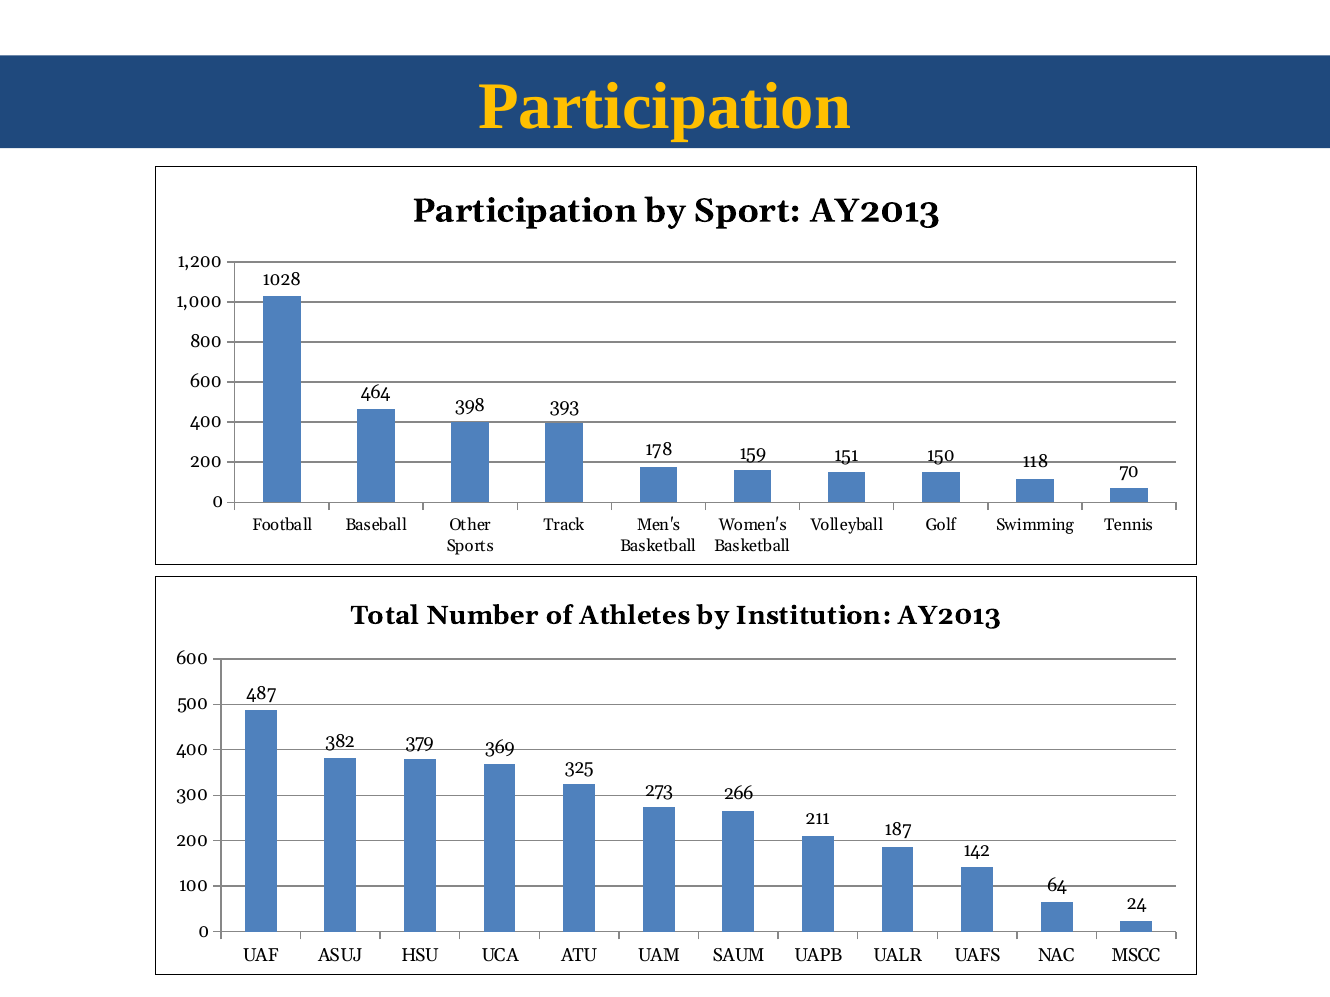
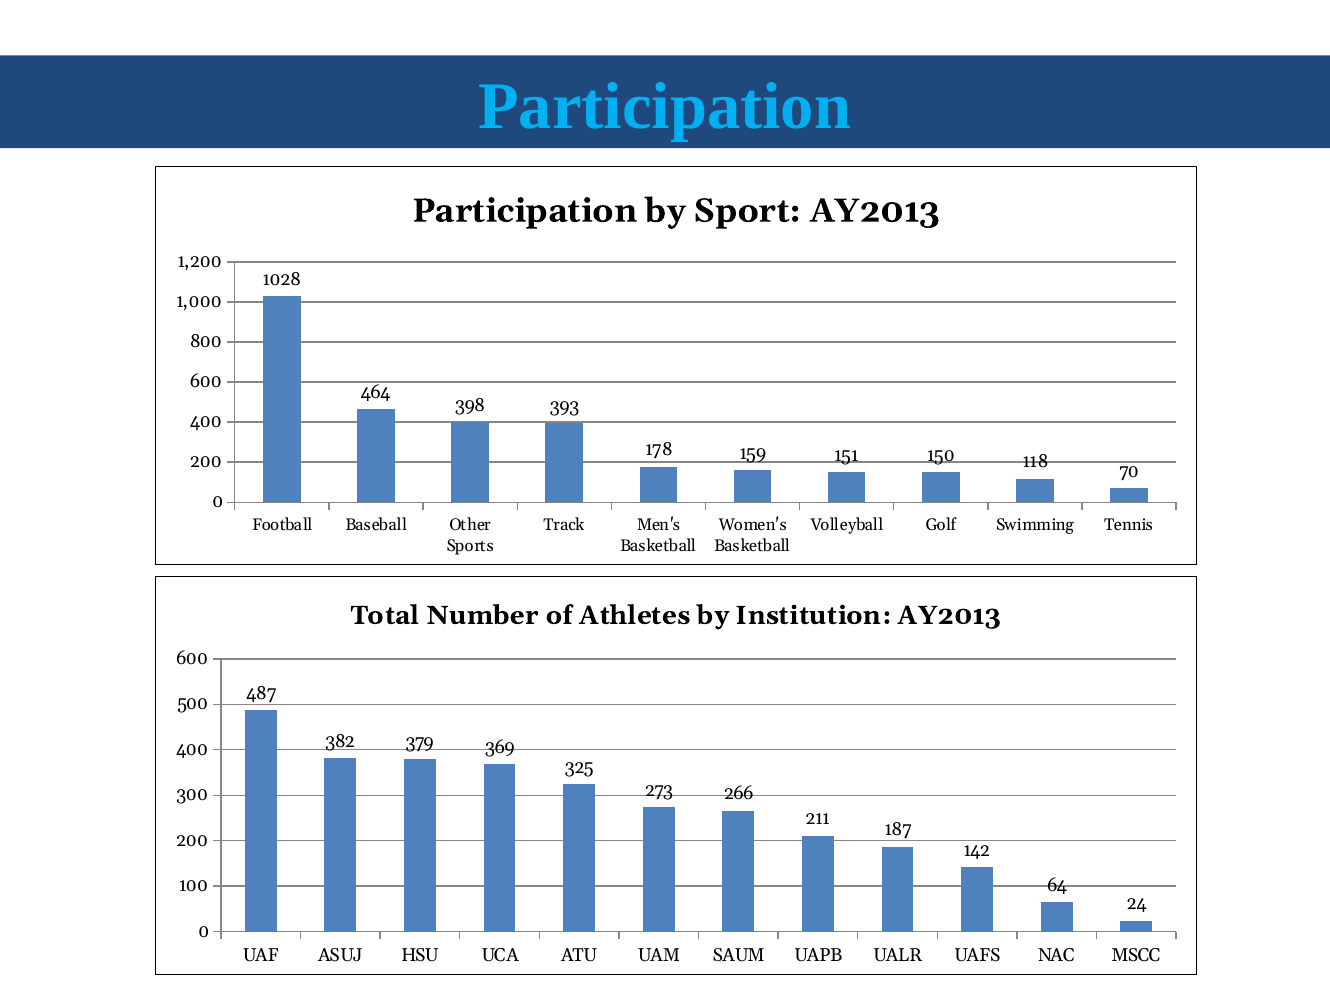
Participation colour: yellow -> light blue (665, 106)
